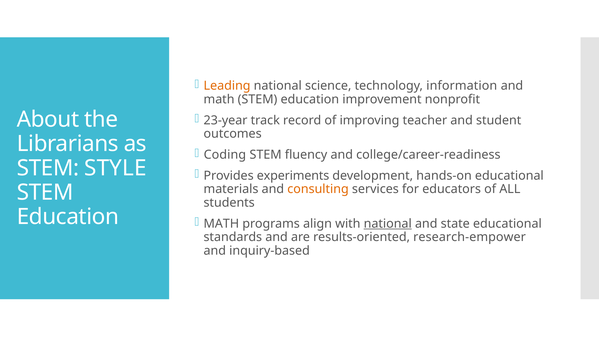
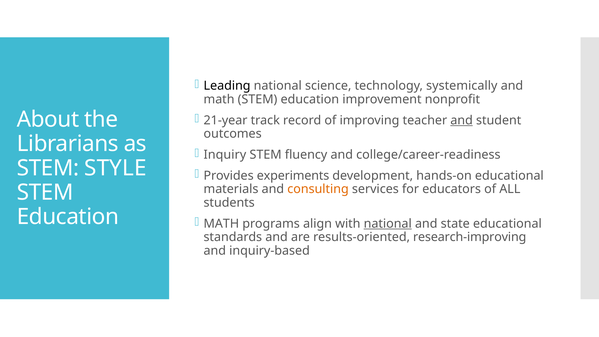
Leading colour: orange -> black (227, 86)
information: information -> systemically (462, 86)
23-year: 23-year -> 21-year (226, 120)
and underline: none -> present (462, 120)
Coding: Coding -> Inquiry (225, 155)
research-empower: research-empower -> research-improving (470, 237)
